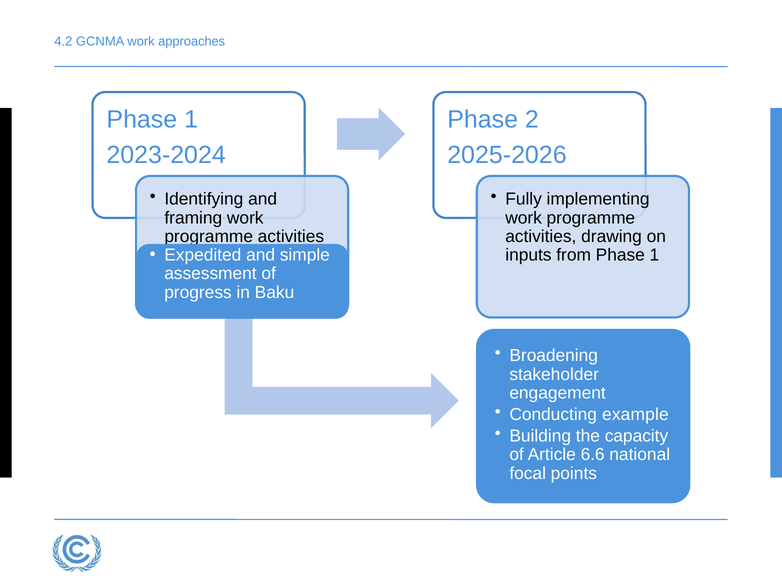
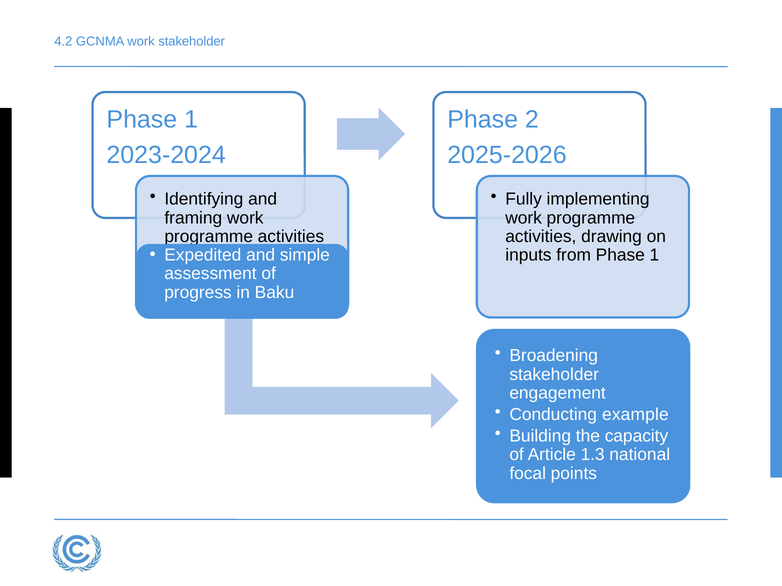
work approaches: approaches -> stakeholder (192, 41)
6.6: 6.6 -> 1.3 (593, 455)
